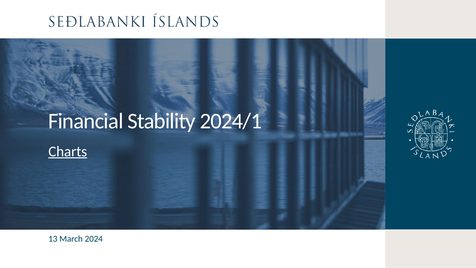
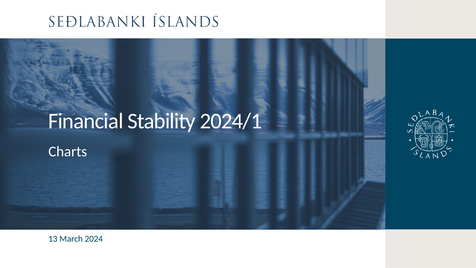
Charts underline: present -> none (68, 151)
